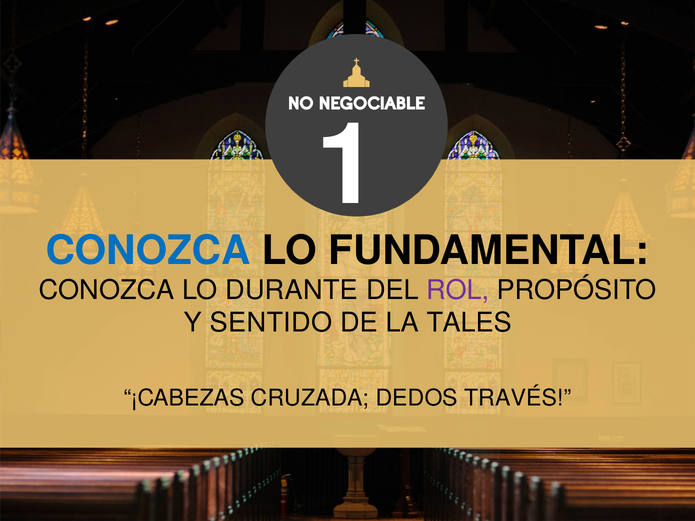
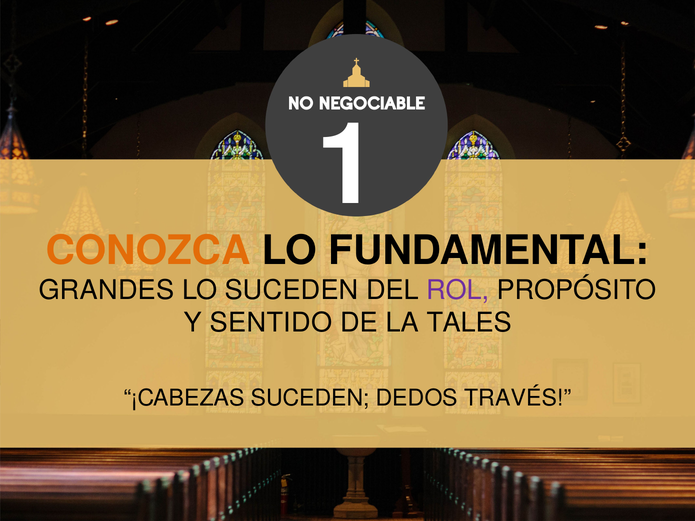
CONOZCA colour: blue -> orange (148, 251)
CONOZCA: CONOZCA -> GRANDES (106, 290)
LO DURANTE: DURANTE -> SUCEDEN (292, 290)
¡CABEZAS CRUZADA: CRUZADA -> SUCEDEN (310, 398)
